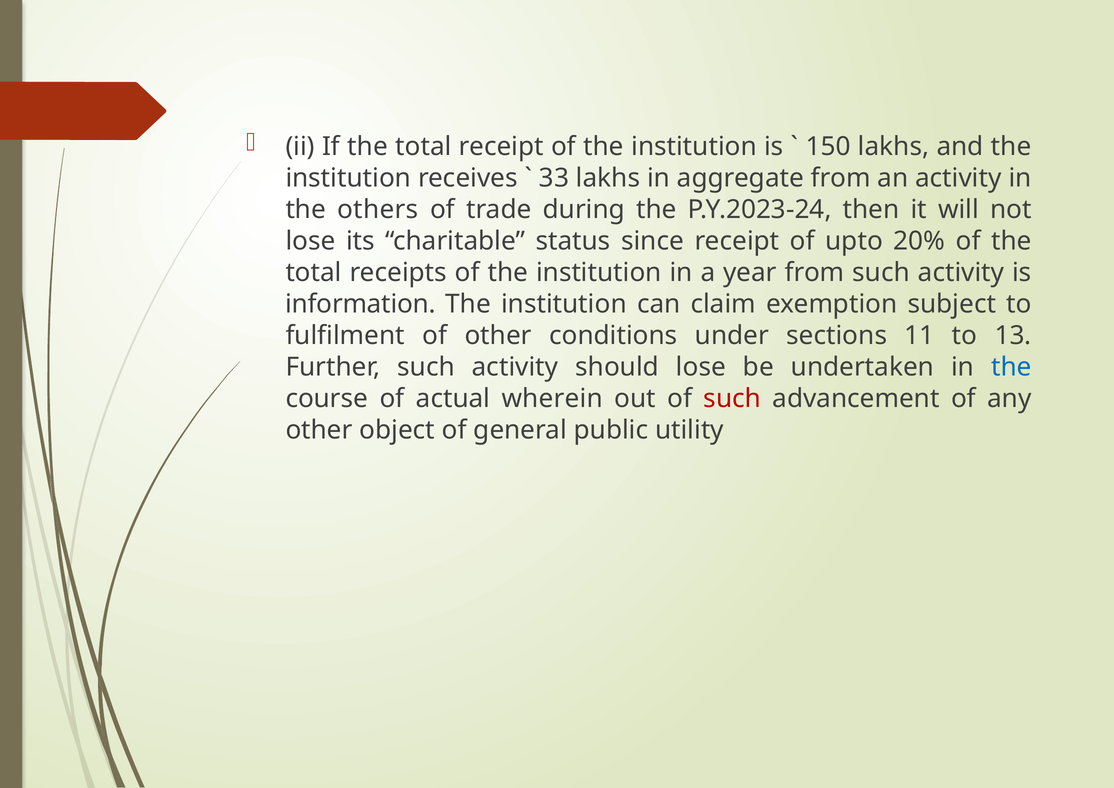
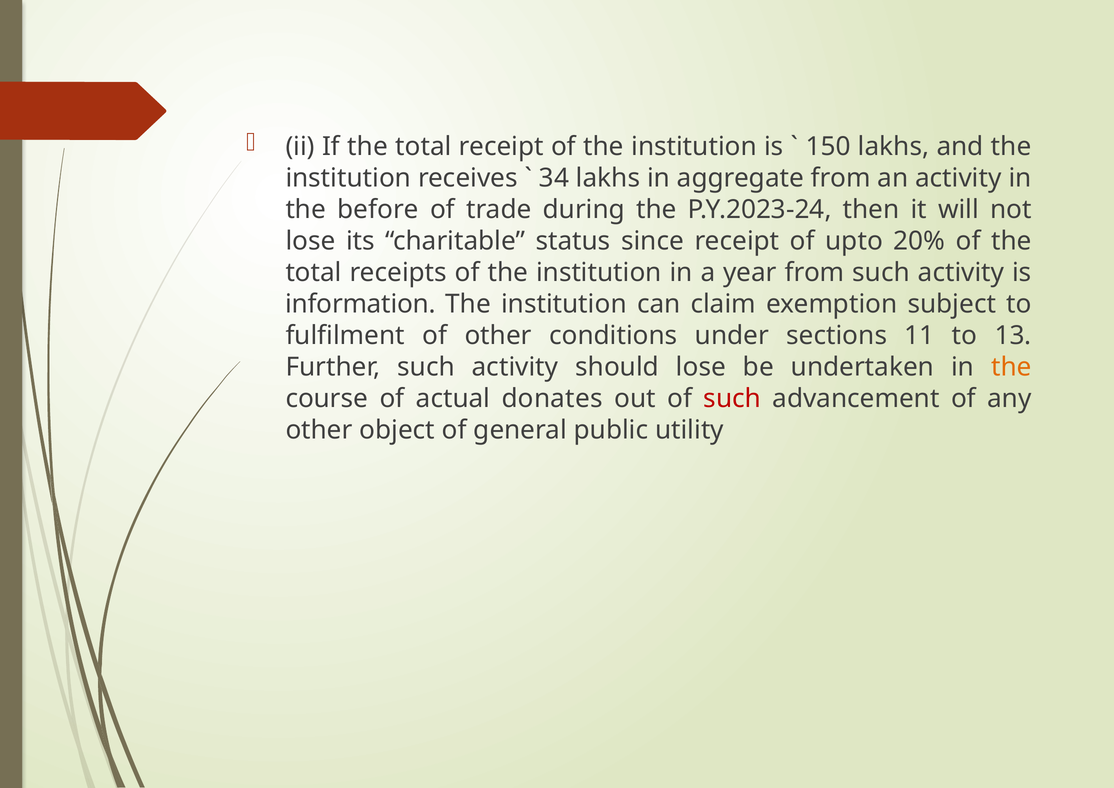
33: 33 -> 34 (554, 178)
others: others -> before (378, 209)
the colour: blue -> orange (1011, 367)
wherein: wherein -> donates (552, 398)
